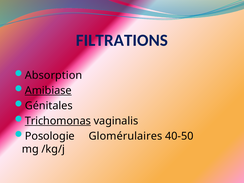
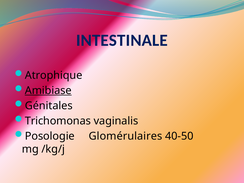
FILTRATIONS: FILTRATIONS -> INTESTINALE (122, 40)
Absorption: Absorption -> Atrophique (54, 75)
Trichomonas underline: present -> none (58, 121)
